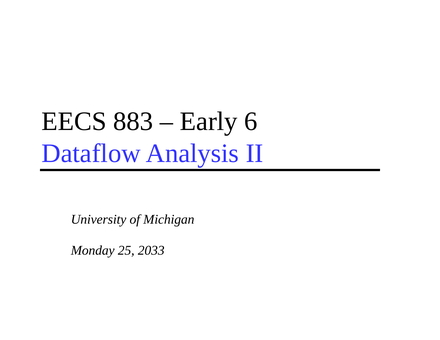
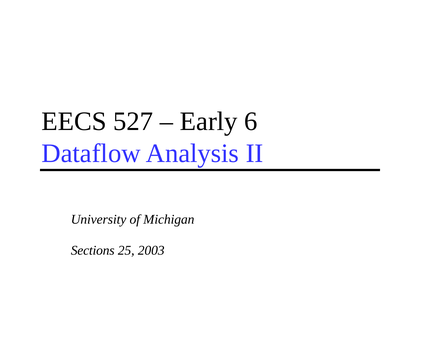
883: 883 -> 527 (133, 121)
Monday: Monday -> Sections (93, 250)
2033: 2033 -> 2003 (151, 250)
